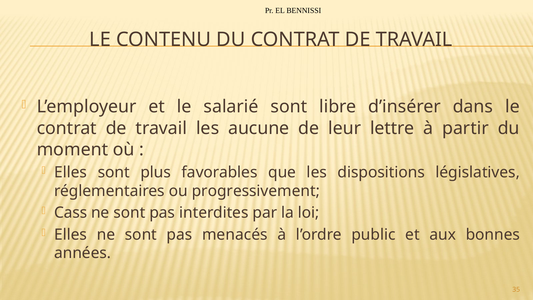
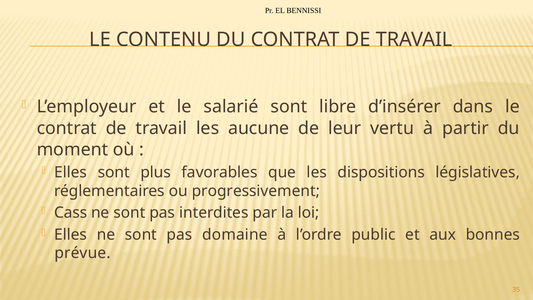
lettre: lettre -> vertu (392, 128)
menacés: menacés -> domaine (235, 234)
années: années -> prévue (83, 253)
